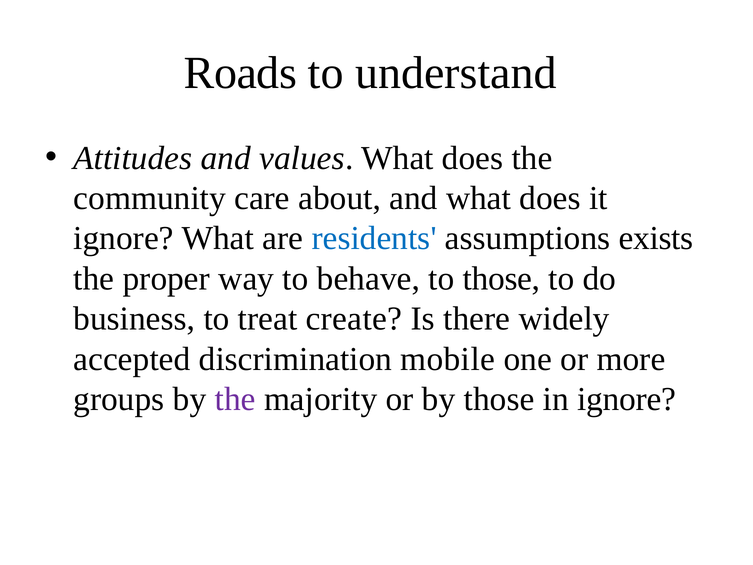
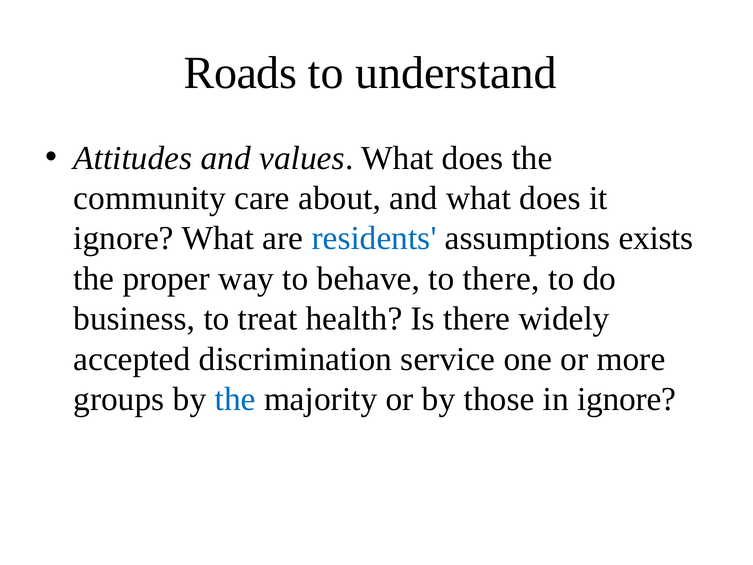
to those: those -> there (501, 278)
create: create -> health (354, 319)
mobile: mobile -> service (448, 359)
the colour: purple -> blue (235, 399)
